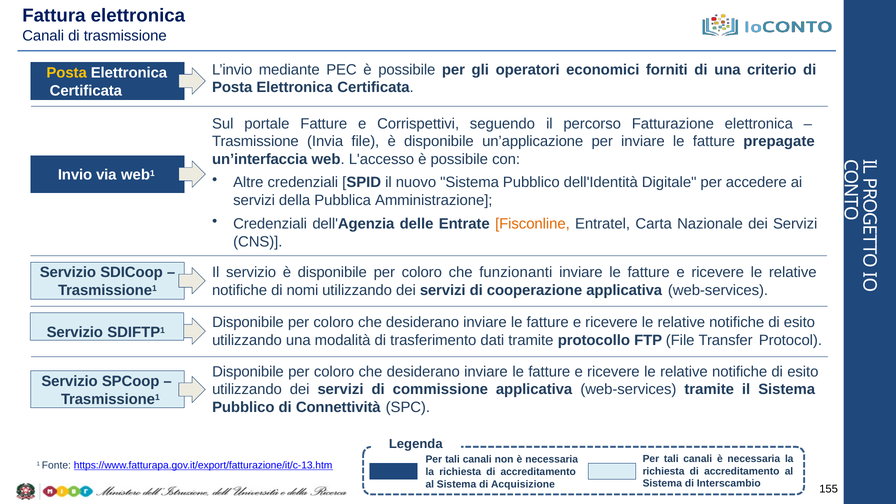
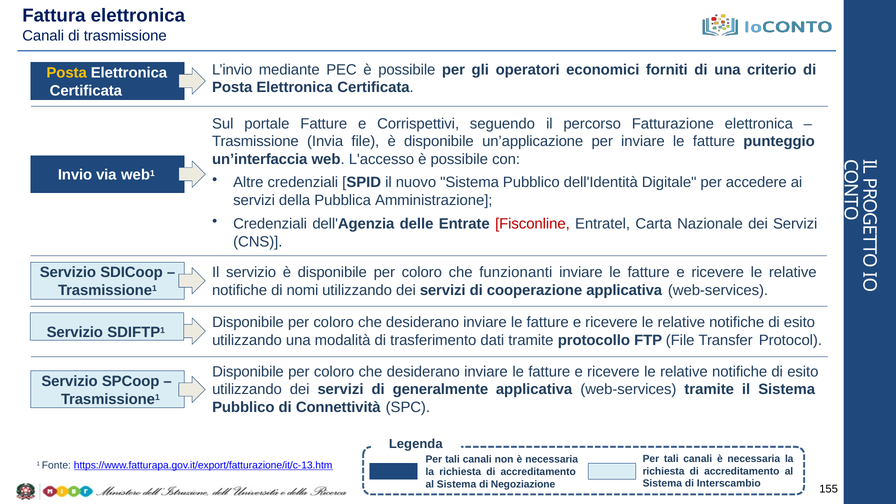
prepagate: prepagate -> punteggio (779, 142)
Fisconline colour: orange -> red (532, 224)
commissione: commissione -> generalmente (440, 389)
Acquisizione: Acquisizione -> Negoziazione (523, 484)
